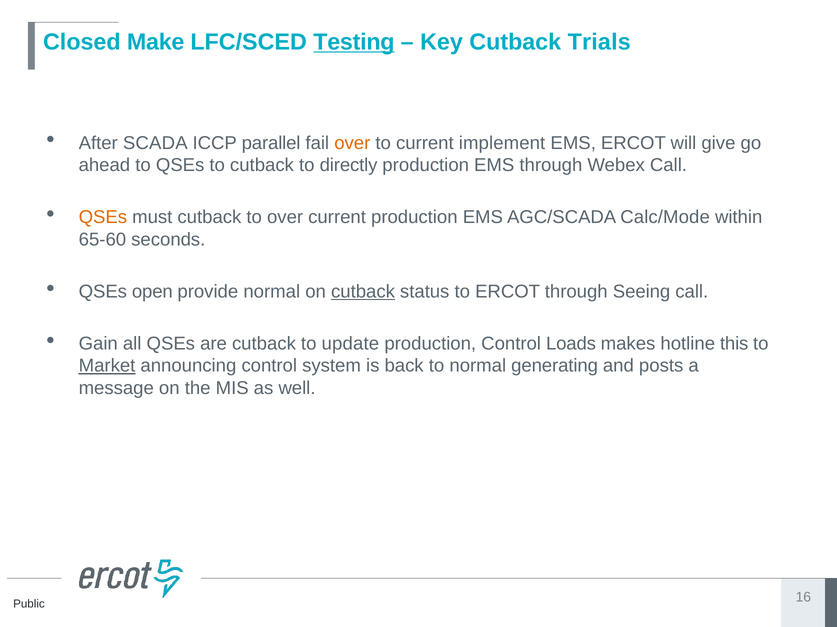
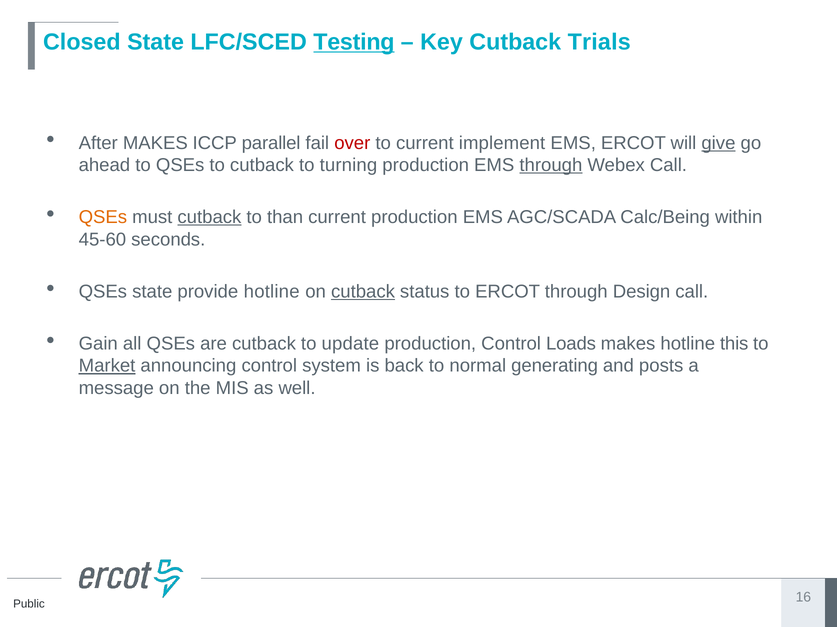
Closed Make: Make -> State (156, 42)
After SCADA: SCADA -> MAKES (155, 143)
over colour: orange -> red (352, 143)
give underline: none -> present (718, 143)
directly: directly -> turning (348, 165)
through underline: none -> present (551, 165)
cutback underline: none -> present (209, 217)
to over: over -> than (285, 217)
Calc/Mode: Calc/Mode -> Calc/Being (665, 217)
65-60: 65-60 -> 45-60 (102, 240)
QSEs open: open -> state (152, 292)
provide normal: normal -> hotline (272, 292)
Seeing: Seeing -> Design (642, 292)
